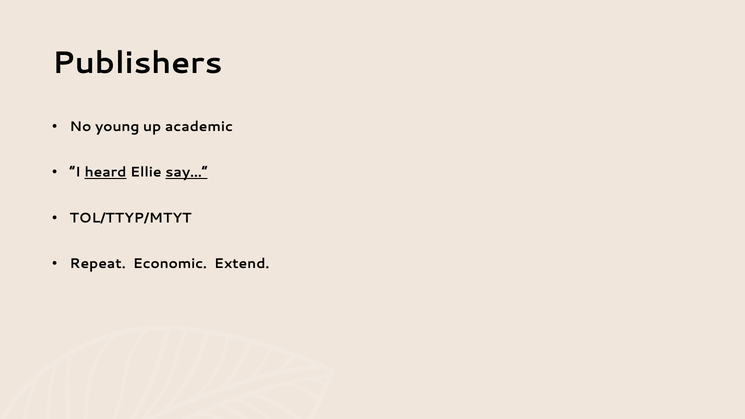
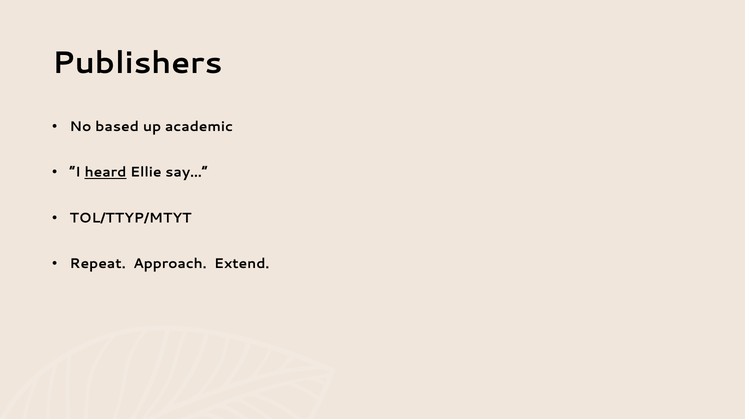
young: young -> based (117, 127)
say… underline: present -> none (186, 172)
Economic: Economic -> Approach (170, 264)
